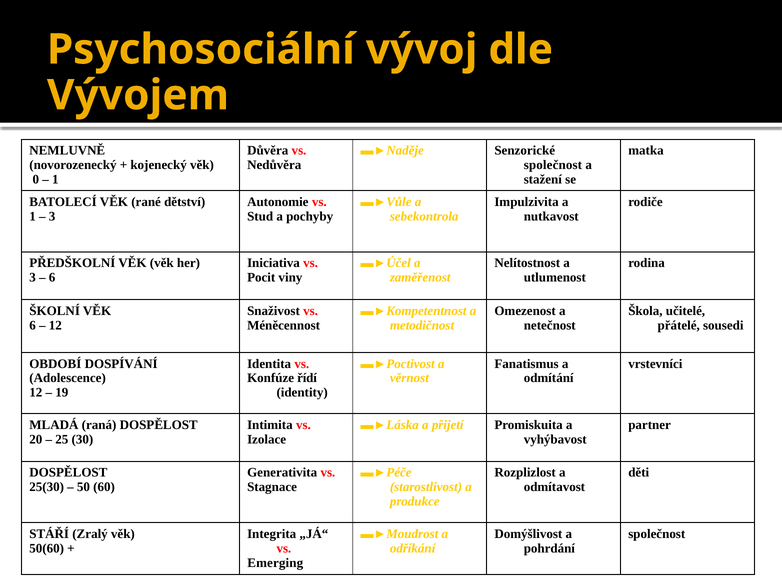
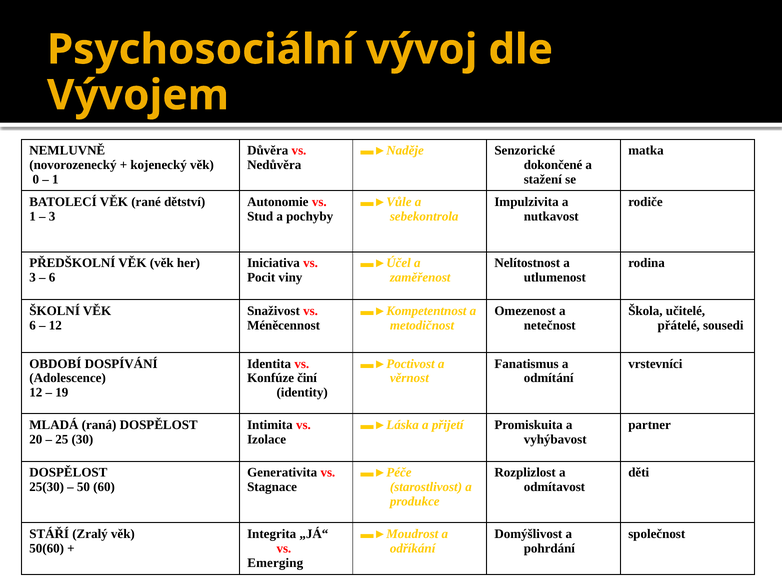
společnost: společnost -> dokončené (553, 165)
řídí: řídí -> činí (307, 378)
